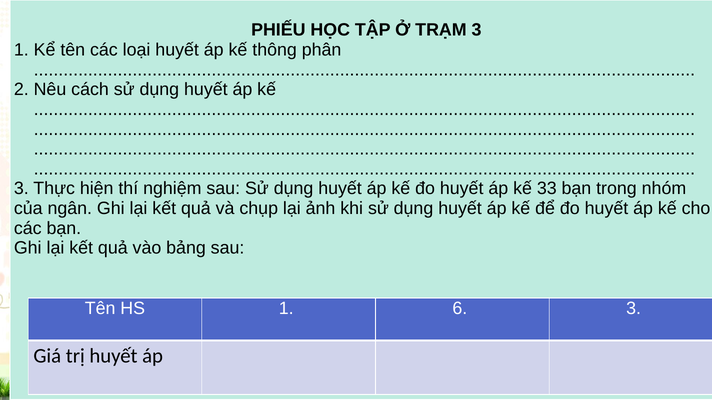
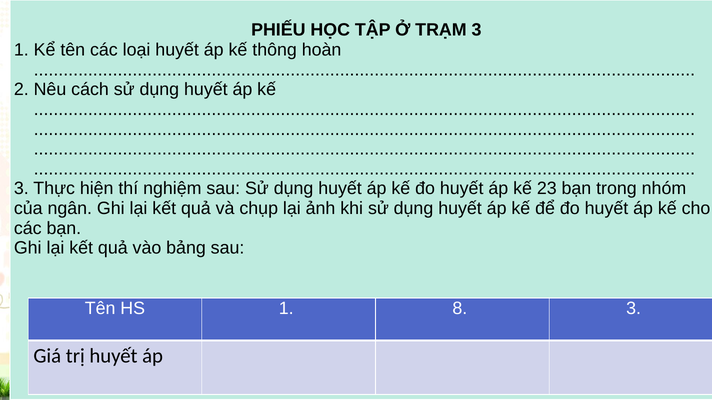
phân: phân -> hoàn (322, 50)
33: 33 -> 23 (547, 189)
6: 6 -> 8 (460, 309)
